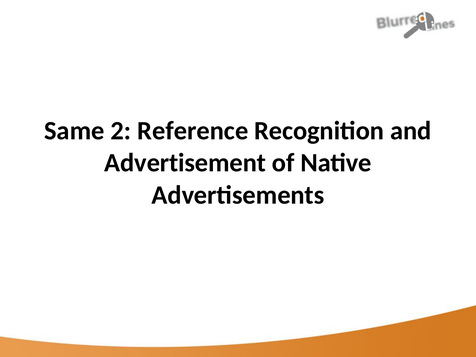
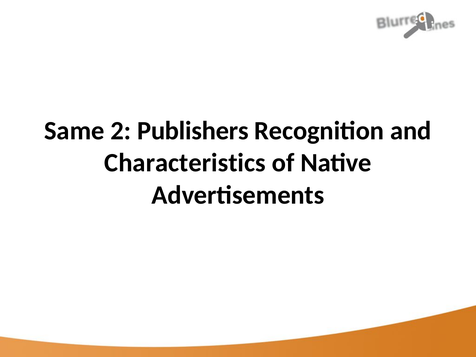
Reference: Reference -> Publishers (193, 131)
Advertisement: Advertisement -> Characteristics (185, 163)
